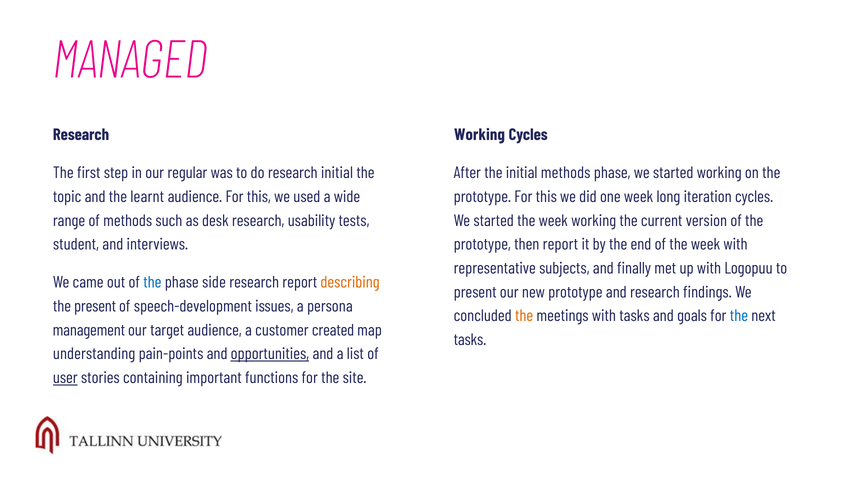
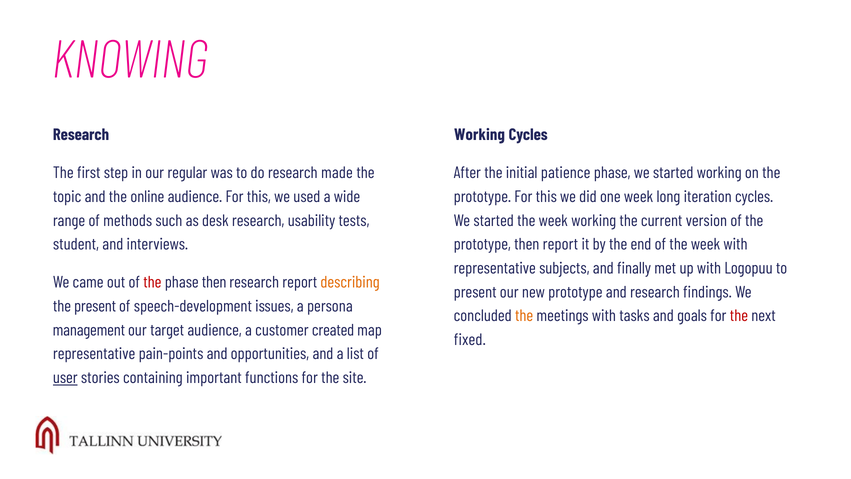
MANAGED: MANAGED -> KNOWING (130, 60)
research initial: initial -> made (337, 173)
initial methods: methods -> patience (566, 173)
learnt: learnt -> online (147, 197)
the colour: blue -> red (152, 282)
phase side: side -> then (214, 282)
the colour: blue -> red (739, 316)
tasks: tasks -> fixed (470, 340)
understanding: understanding -> representative (94, 354)
opportunities underline: present -> none (270, 354)
